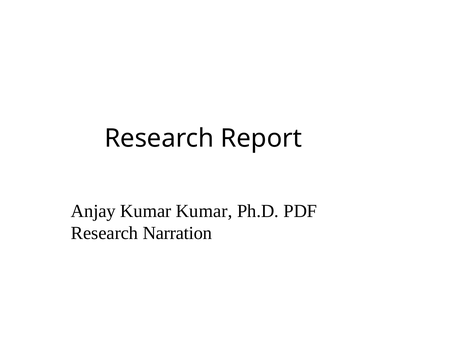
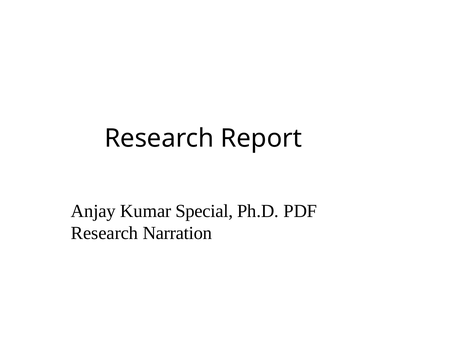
Kumar Kumar: Kumar -> Special (204, 211)
